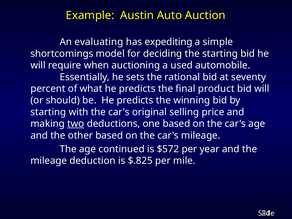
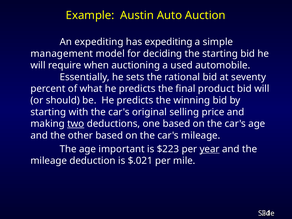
An evaluating: evaluating -> expediting (99, 42)
shortcomings: shortcomings -> management (62, 54)
continued: continued -> important (122, 149)
$572: $572 -> $223 (168, 149)
year underline: none -> present (210, 149)
$.825: $.825 -> $.021 (140, 161)
